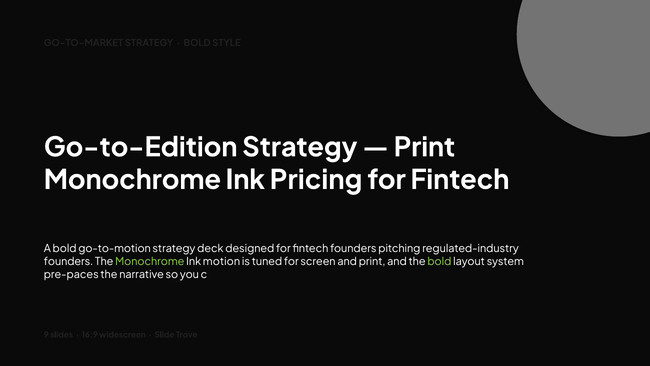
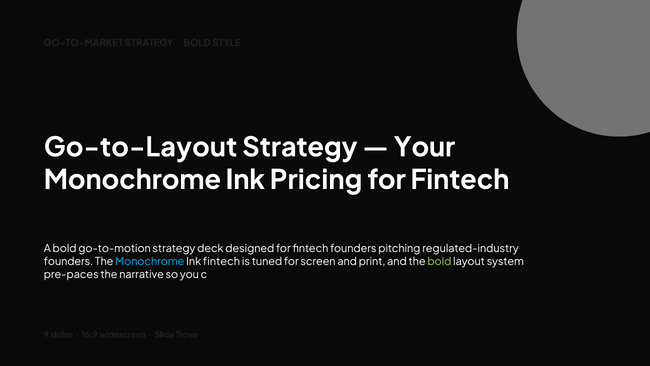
Go-to-Edition: Go-to-Edition -> Go-to-Layout (141, 147)
Print: Print -> Your (424, 147)
Monochrome colour: light green -> light blue (150, 262)
Ink motion: motion -> fintech (221, 262)
